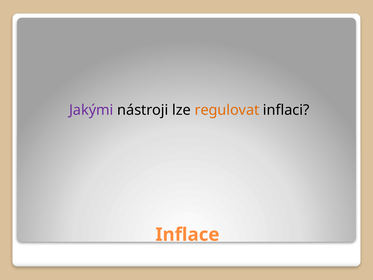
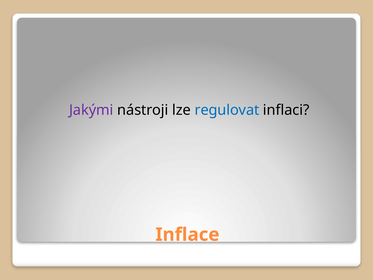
regulovat colour: orange -> blue (227, 110)
